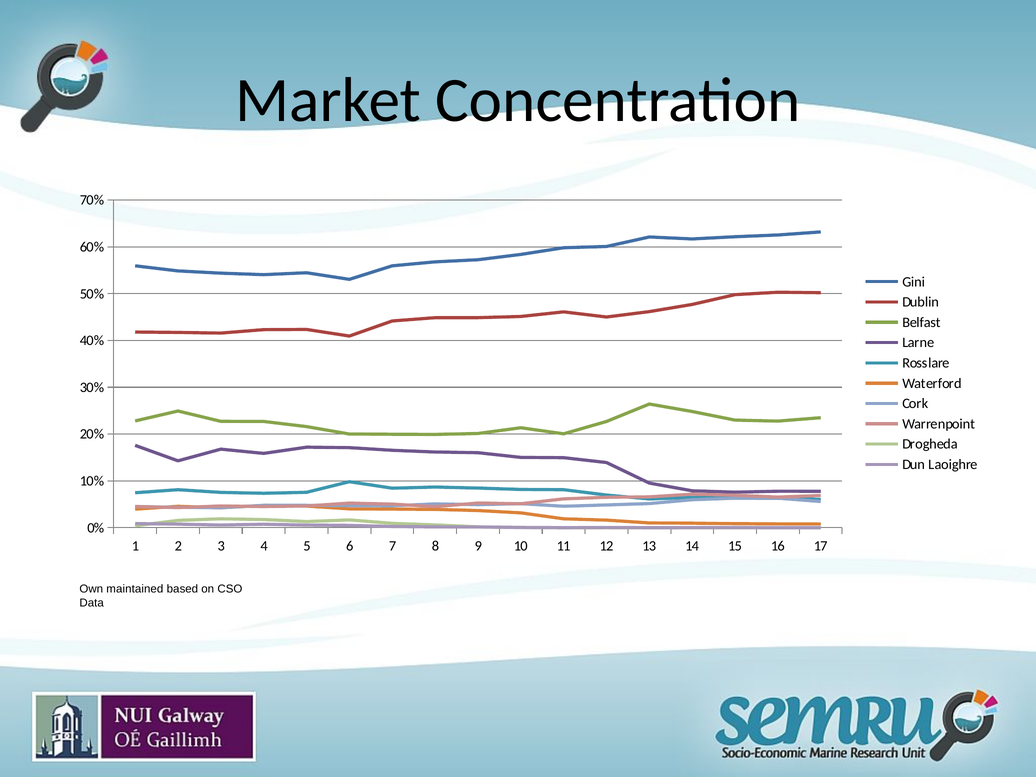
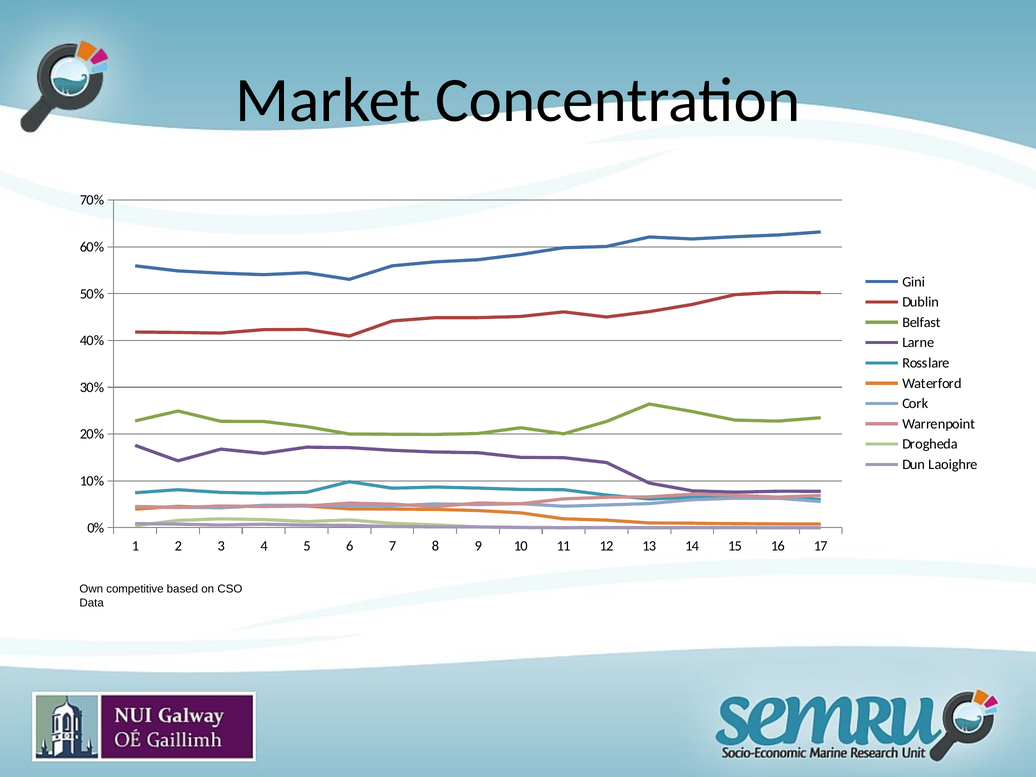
maintained: maintained -> competitive (135, 589)
